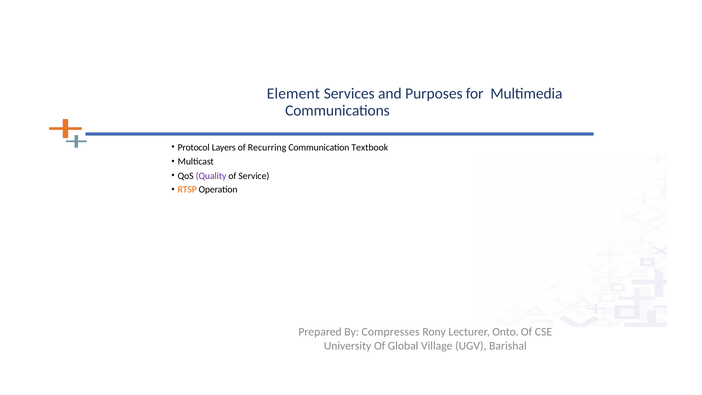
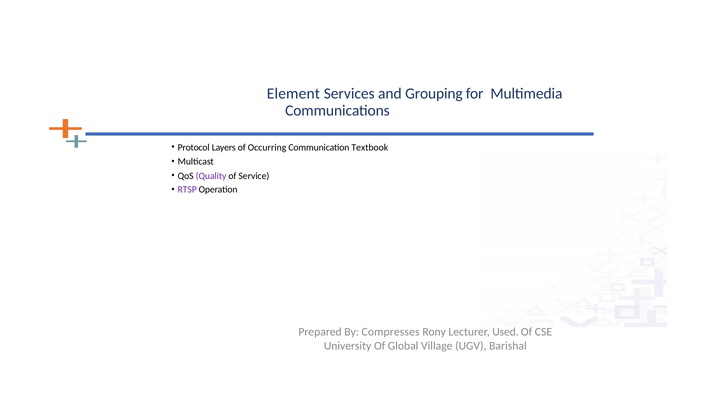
Purposes: Purposes -> Grouping (434, 94)
Recurring: Recurring -> Occurring (267, 147)
RTSP colour: orange -> purple (187, 189)
Onto: Onto -> Used (505, 332)
